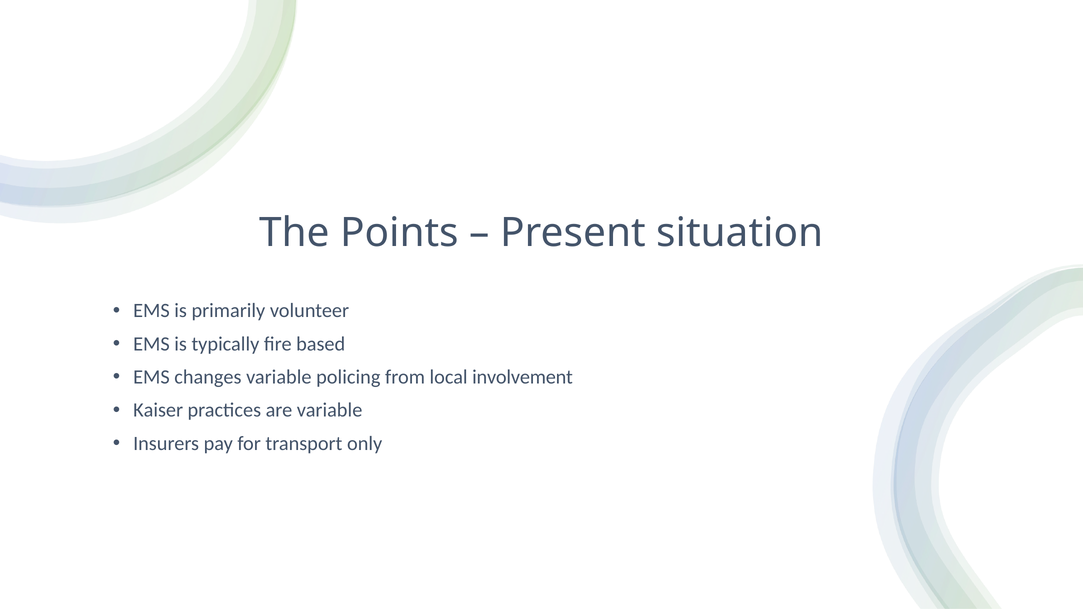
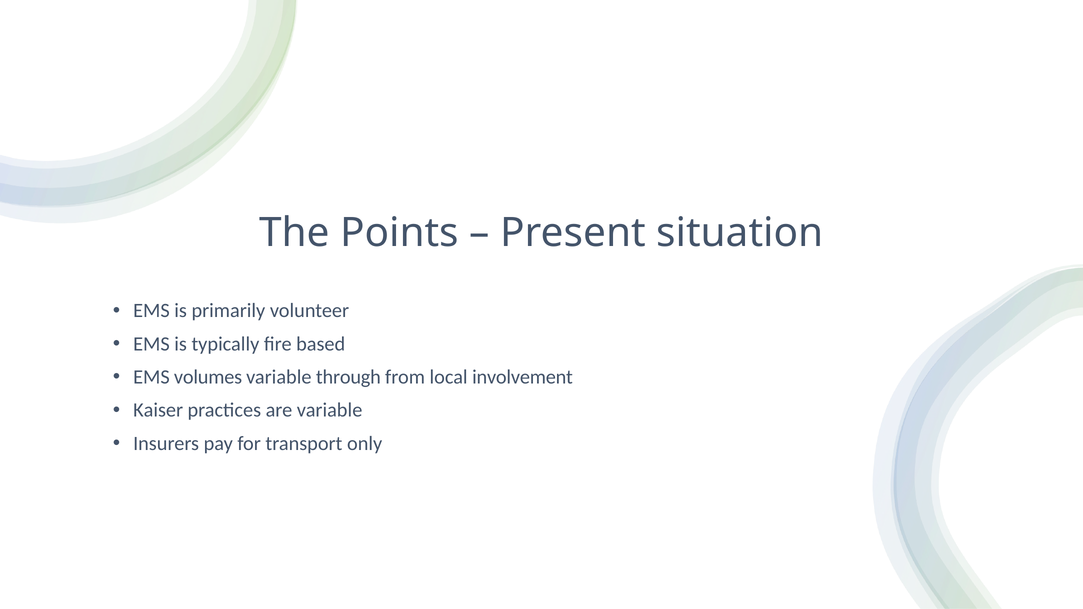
changes: changes -> volumes (208, 377)
policing: policing -> through (348, 377)
